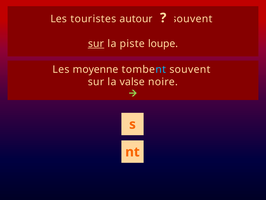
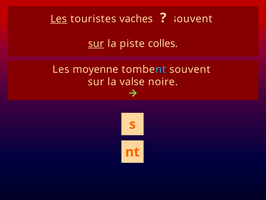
Les underline: none -> present (59, 19)
autour: autour -> vaches (136, 19)
loupe: loupe -> colles (163, 44)
